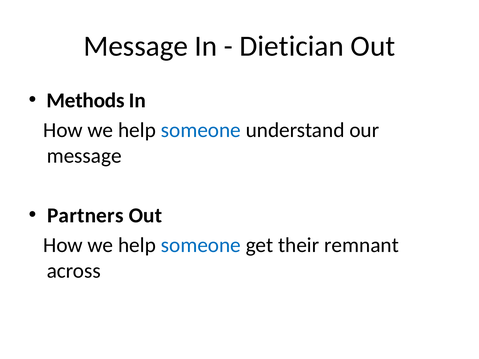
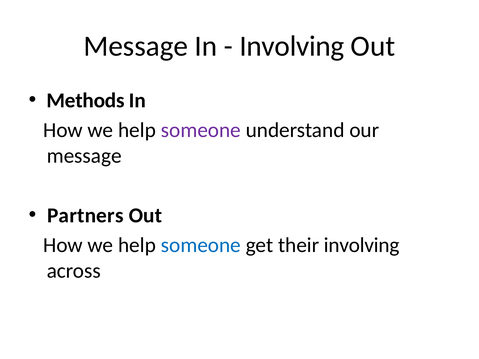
Dietician: Dietician -> Involving (292, 46)
someone colour: blue -> purple (201, 130)
their remnant: remnant -> involving (362, 245)
